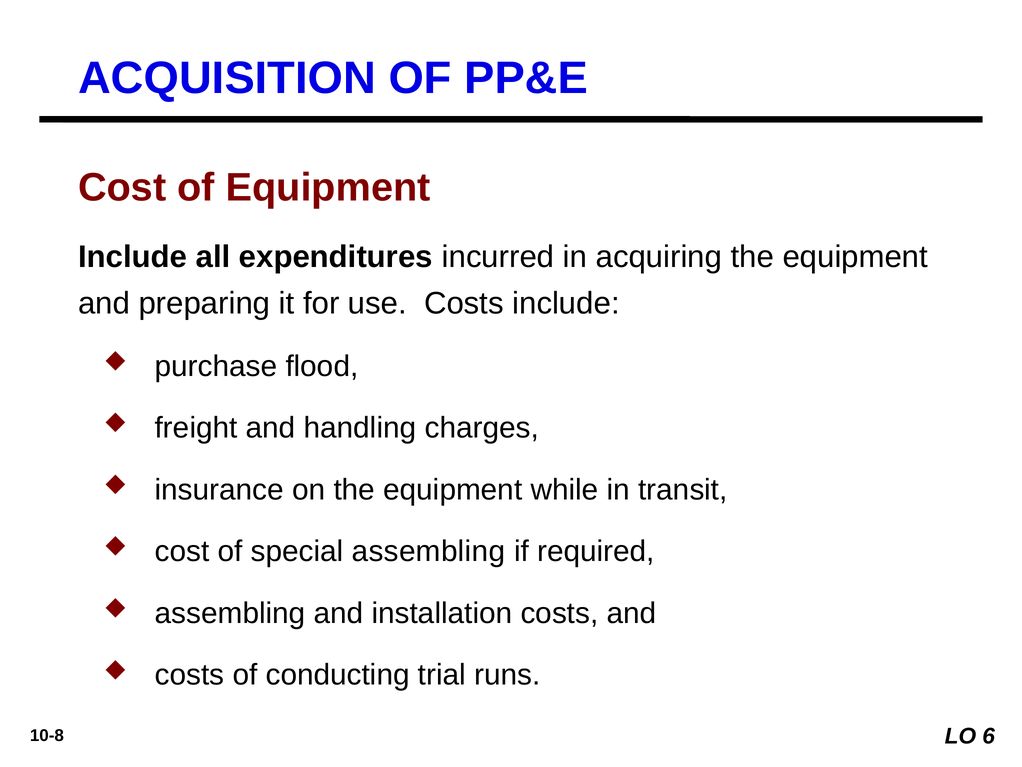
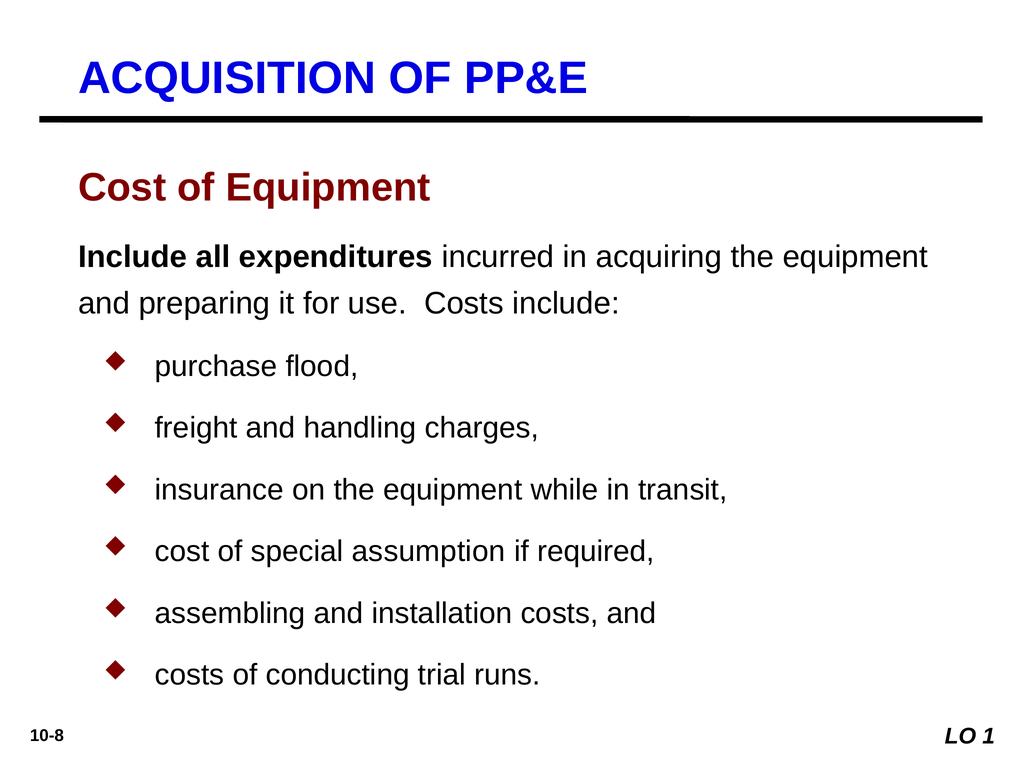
special assembling: assembling -> assumption (429, 551)
6: 6 -> 1 (989, 736)
